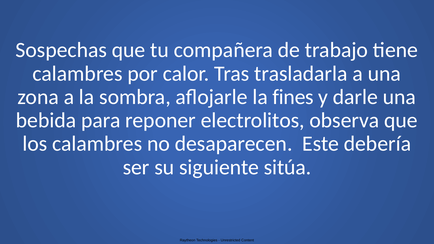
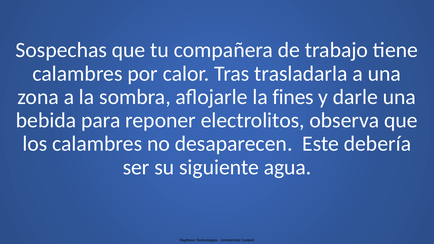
sitúa: sitúa -> agua (288, 167)
